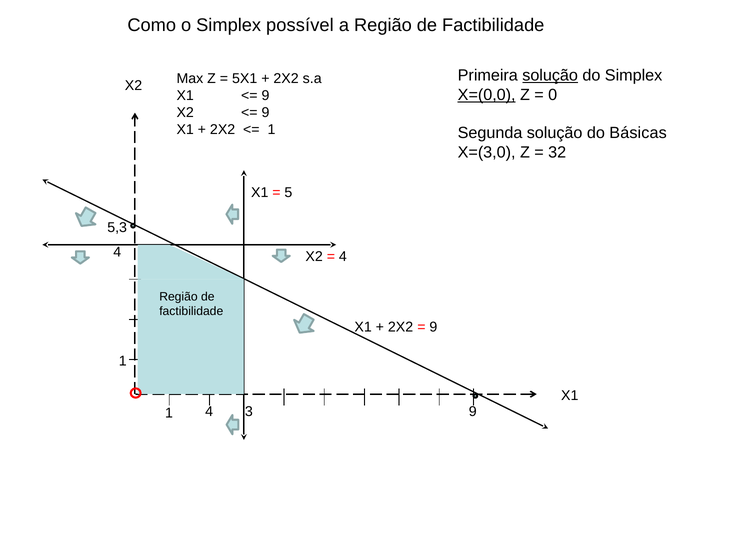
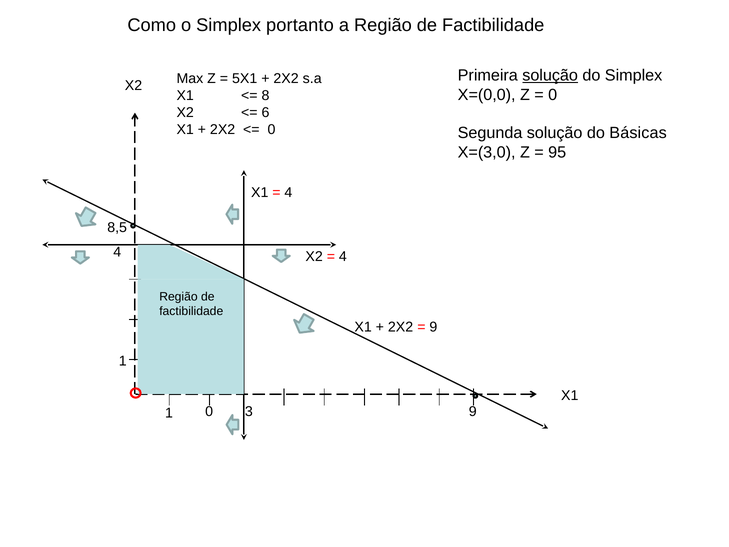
possível: possível -> portanto (300, 25)
X=(0,0 underline: present -> none (487, 95)
9: 9 -> 8 (266, 95)
9: 9 -> 6 (266, 112)
1: 1 -> 0 (272, 129)
32: 32 -> 95 (557, 152)
5: 5 -> 4 (288, 192)
5,3: 5,3 -> 8,5 (117, 227)
4: 4 -> 0 (209, 411)
